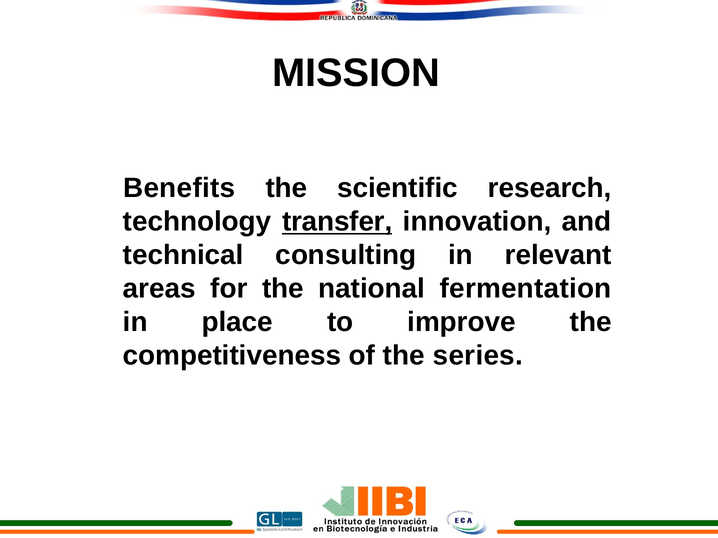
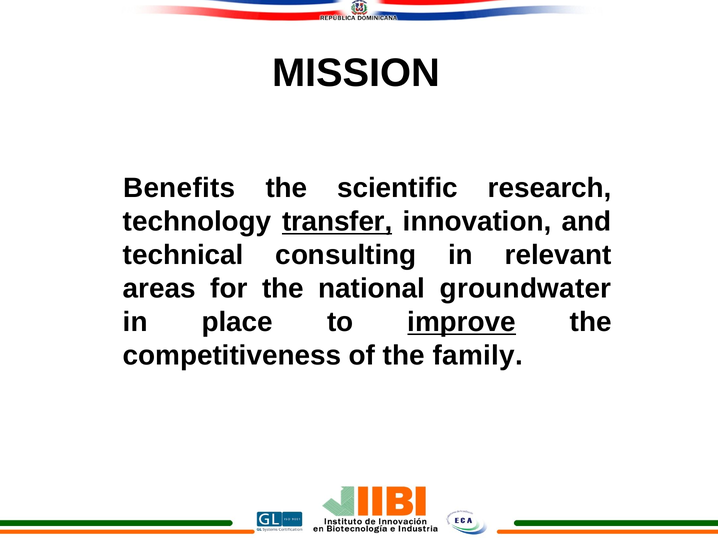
fermentation: fermentation -> groundwater (526, 289)
improve underline: none -> present (462, 322)
series: series -> family (478, 356)
